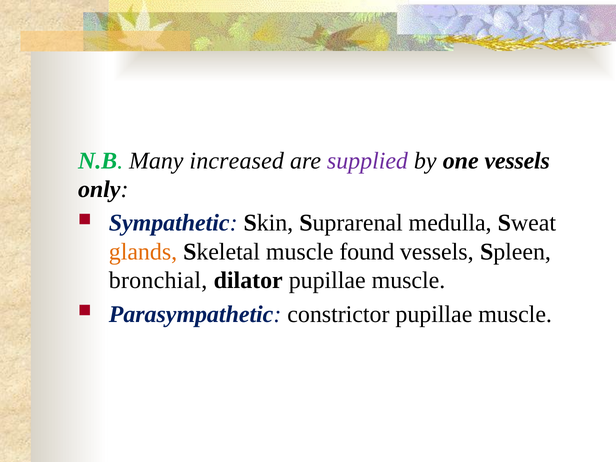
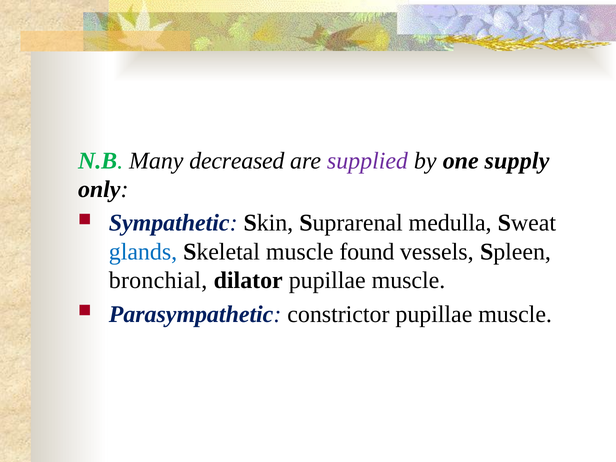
increased: increased -> decreased (237, 161)
one vessels: vessels -> supply (517, 161)
glands colour: orange -> blue (143, 252)
